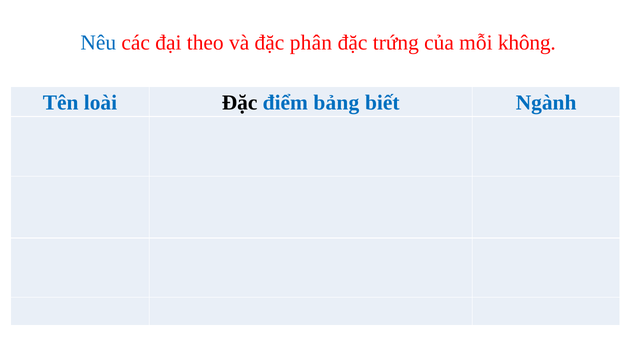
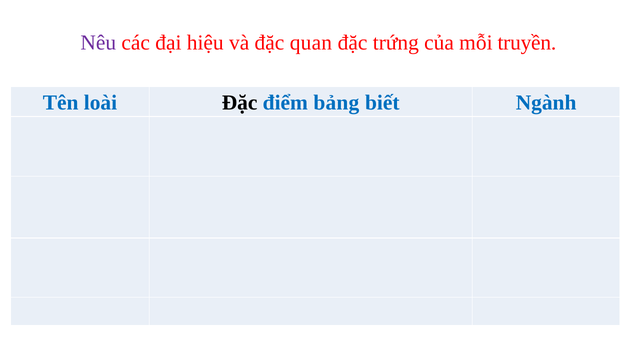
Nêu colour: blue -> purple (98, 43)
theo: theo -> hiệu (205, 43)
phân: phân -> quan (311, 43)
không: không -> truyền (527, 43)
